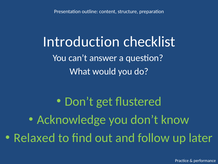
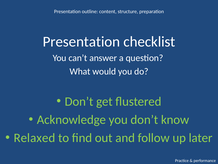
Introduction: Introduction -> Presentation (81, 42)
